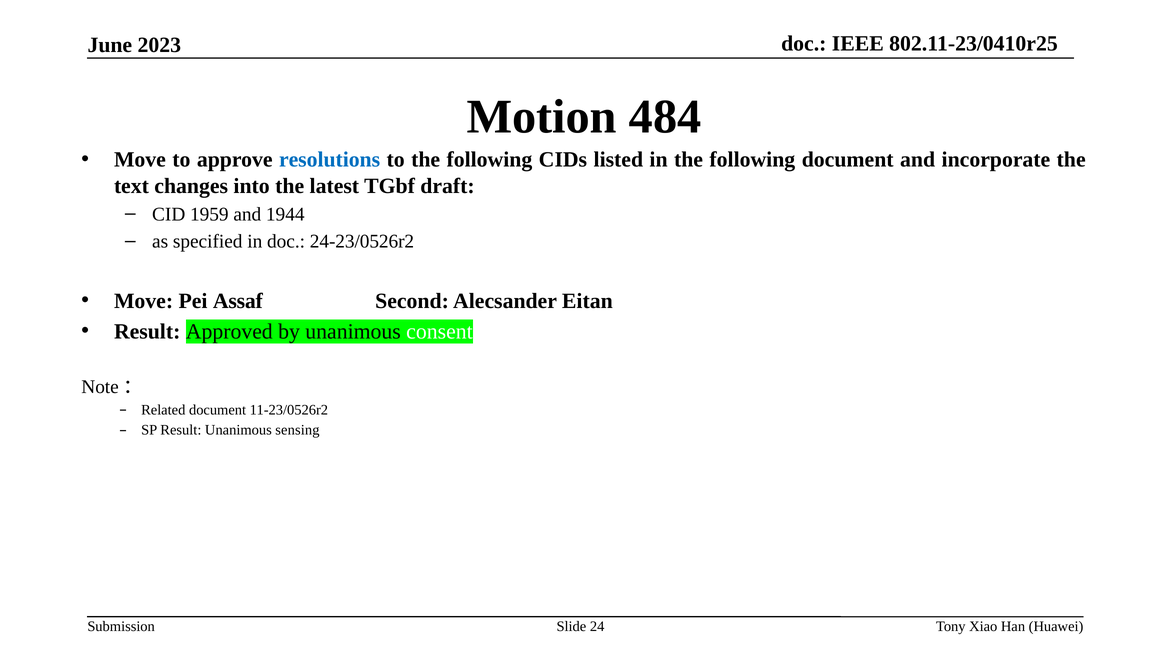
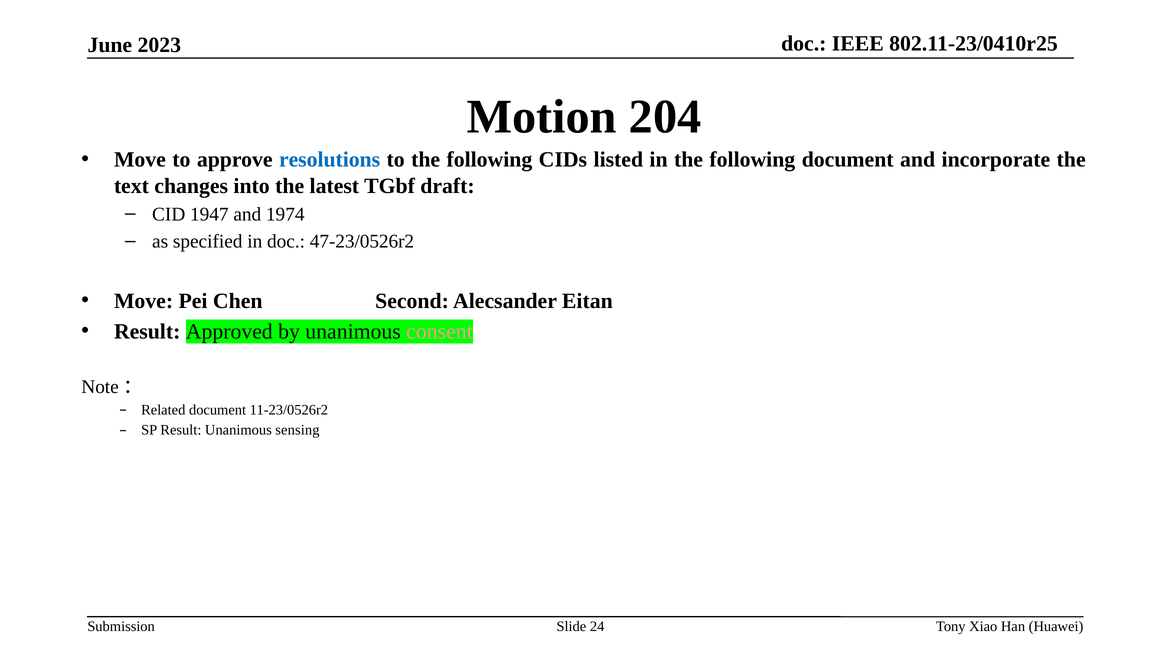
484: 484 -> 204 (665, 117)
1959: 1959 -> 1947 (209, 214)
1944: 1944 -> 1974 (285, 214)
24-23/0526r2: 24-23/0526r2 -> 47-23/0526r2 (362, 241)
Assaf: Assaf -> Chen (238, 301)
consent colour: white -> pink (439, 331)
